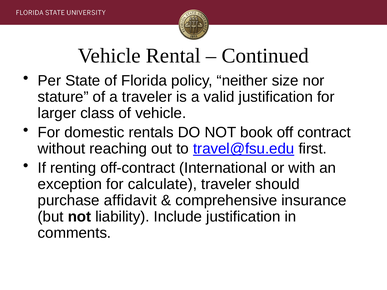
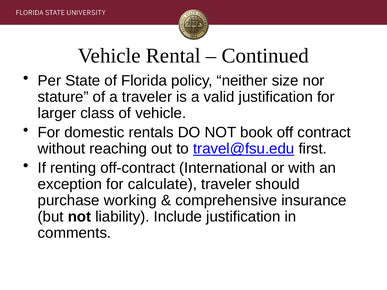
affidavit: affidavit -> working (130, 201)
